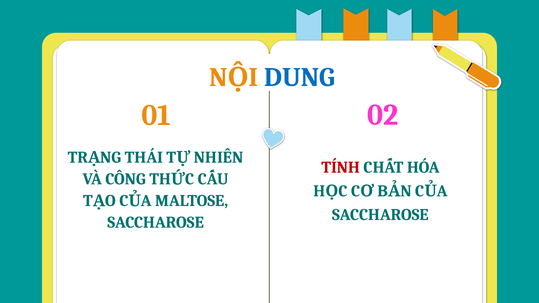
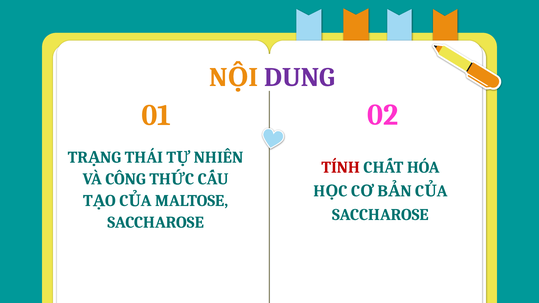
DUNG colour: blue -> purple (300, 77)
